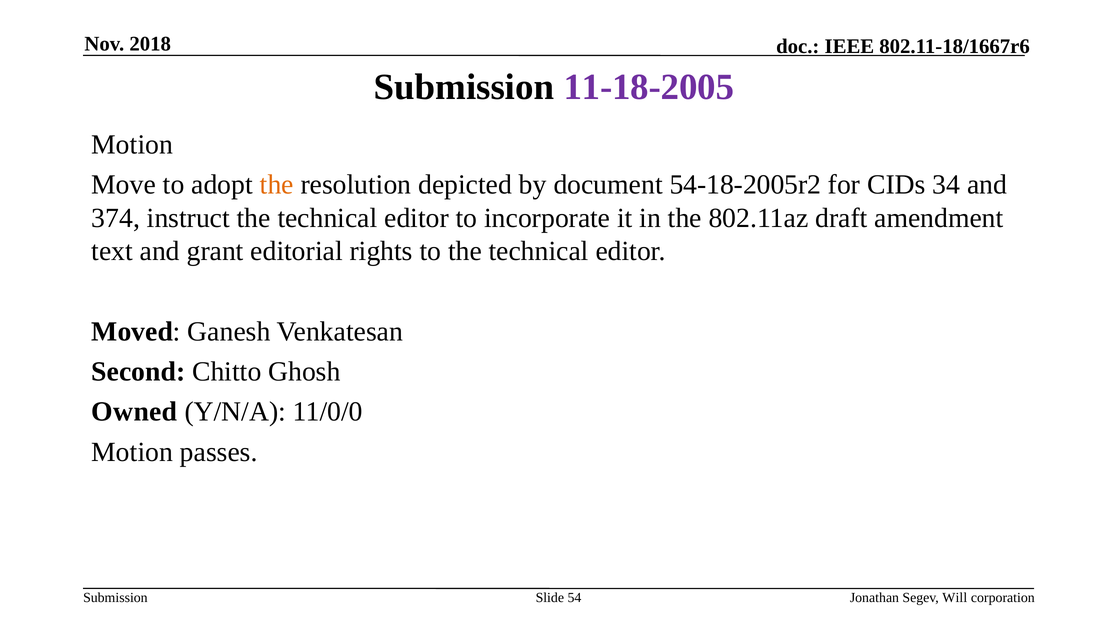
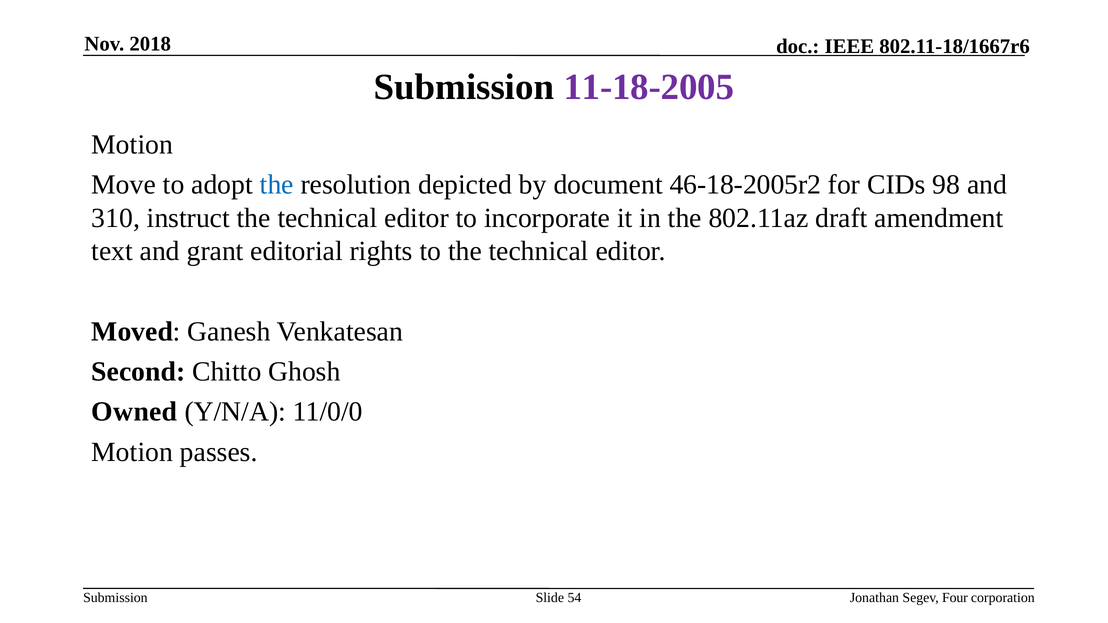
the colour: orange -> blue (277, 185)
54-18-2005r2: 54-18-2005r2 -> 46-18-2005r2 (745, 185)
34: 34 -> 98 (946, 185)
374: 374 -> 310 (116, 218)
Will: Will -> Four (955, 598)
